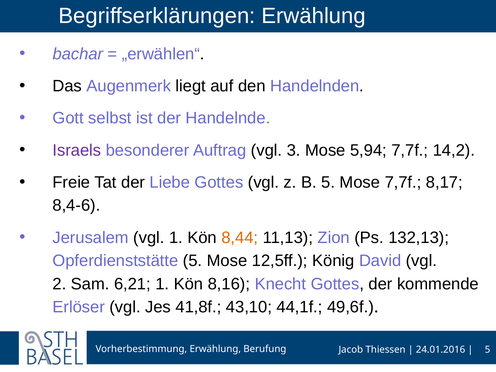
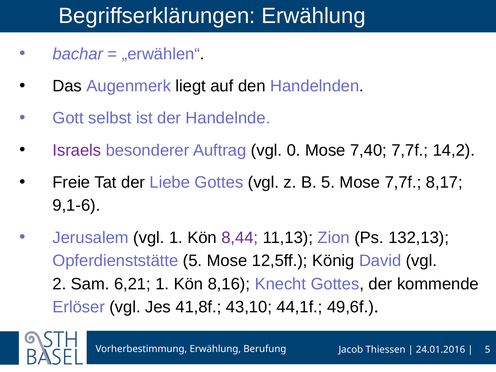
3: 3 -> 0 (294, 150)
5,94: 5,94 -> 7,40 (368, 150)
8,4-6: 8,4-6 -> 9,1-6 (76, 206)
8,44 colour: orange -> purple (240, 238)
